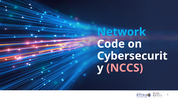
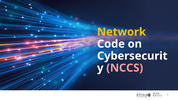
Network colour: light blue -> yellow (121, 32)
